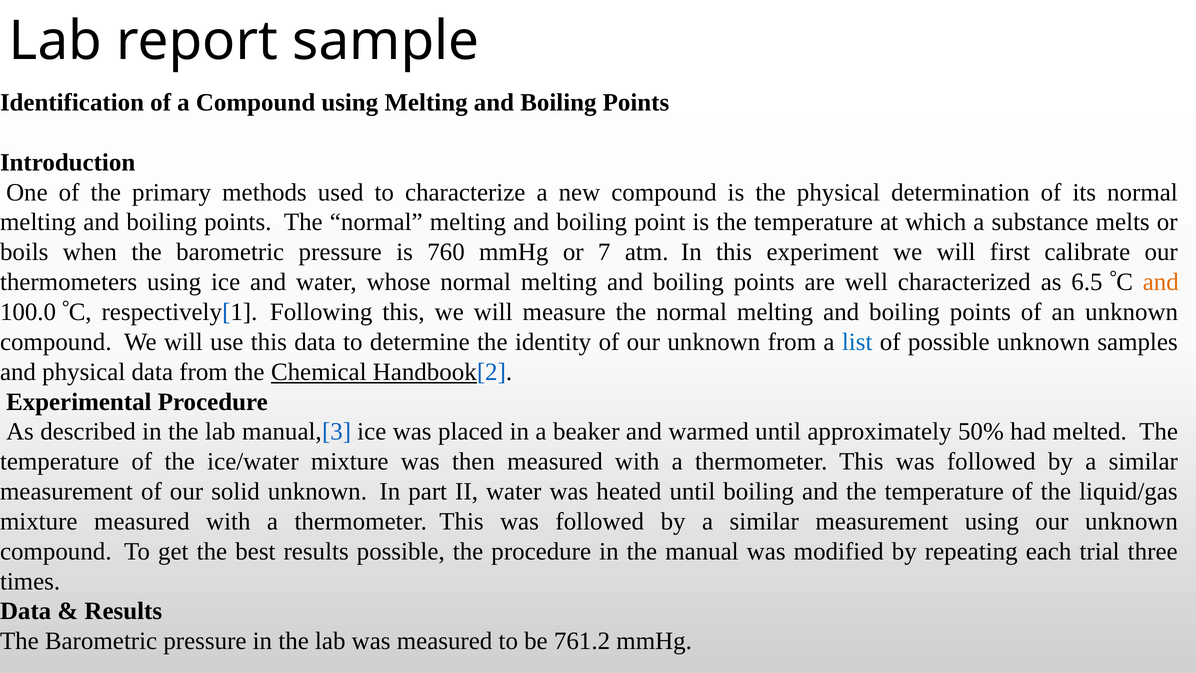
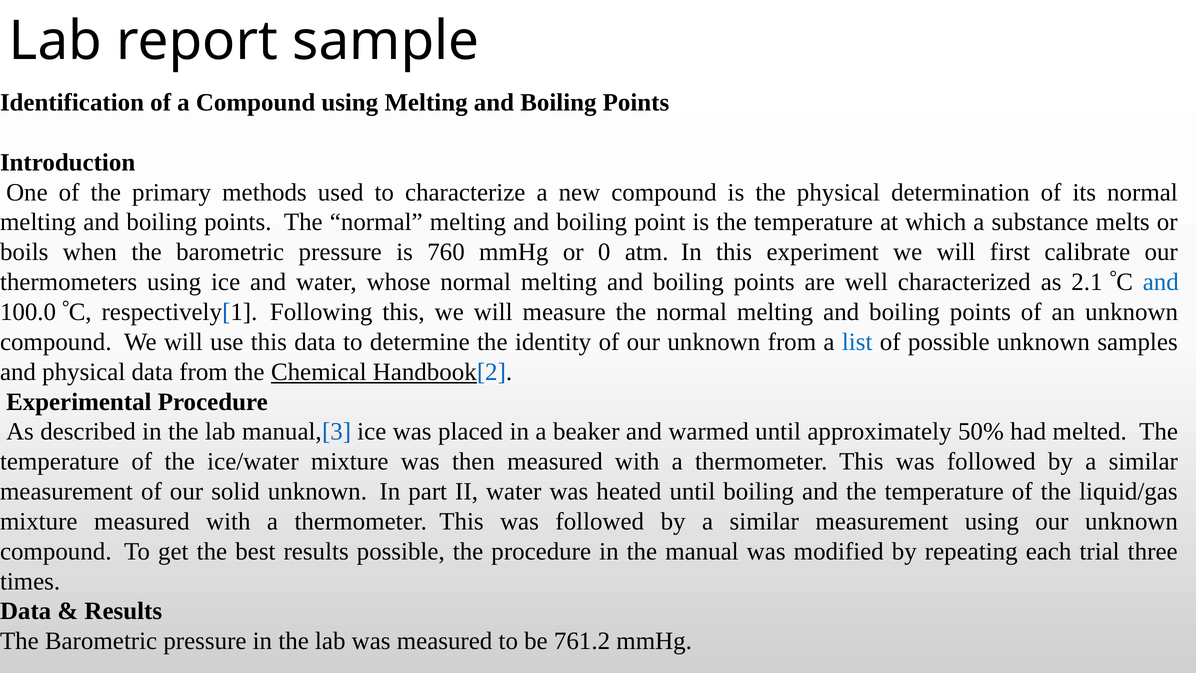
7: 7 -> 0 (604, 252)
6.5: 6.5 -> 2.1 (1087, 282)
and colour: orange -> blue (1161, 282)
